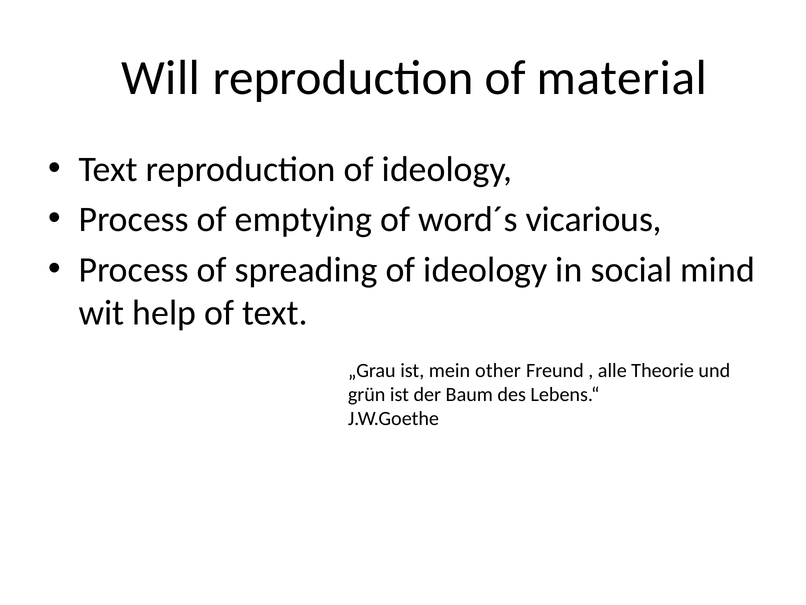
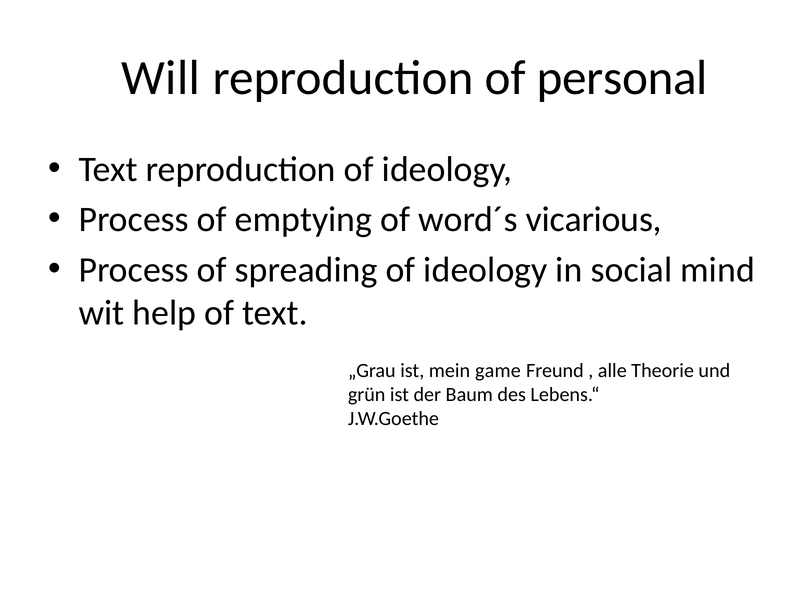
material: material -> personal (622, 78)
other: other -> game (498, 370)
